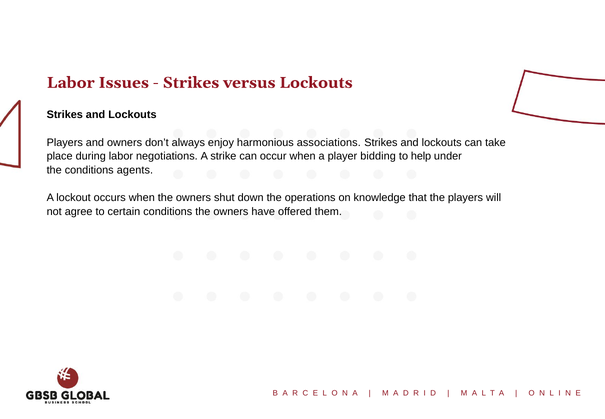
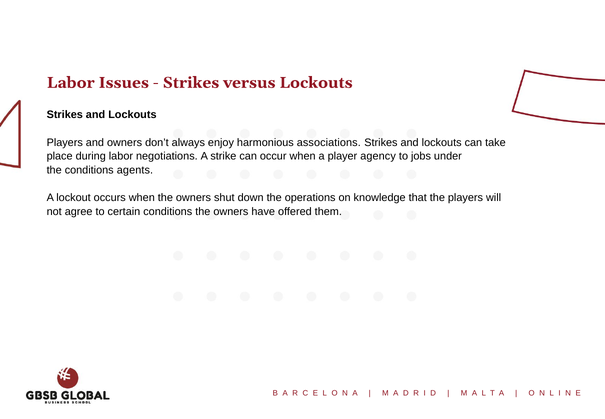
bidding: bidding -> agency (378, 156)
help: help -> jobs (421, 156)
